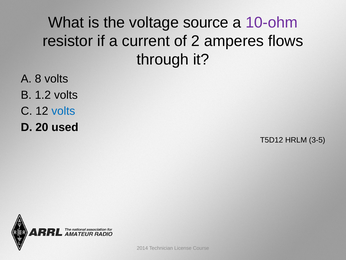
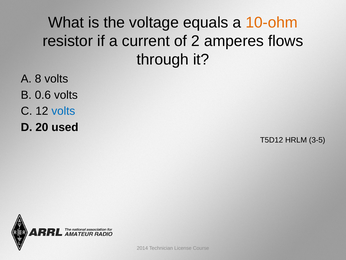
source: source -> equals (206, 22)
10-ohm colour: purple -> orange (272, 22)
1.2: 1.2 -> 0.6 (43, 95)
